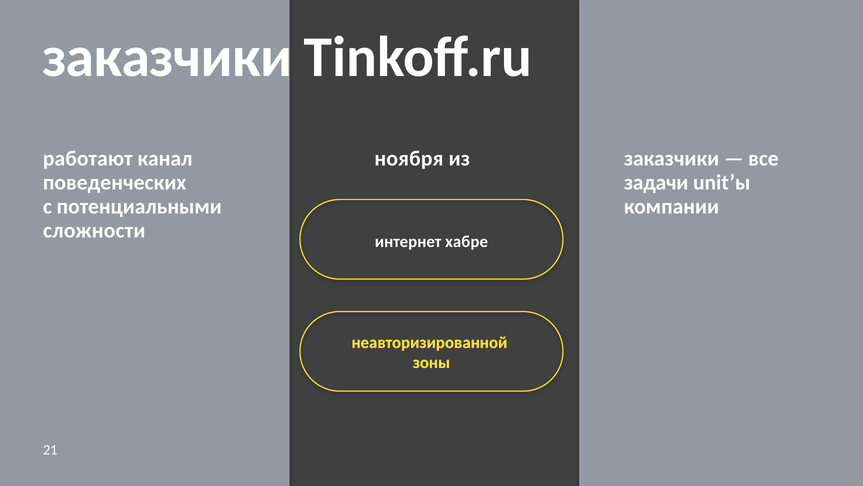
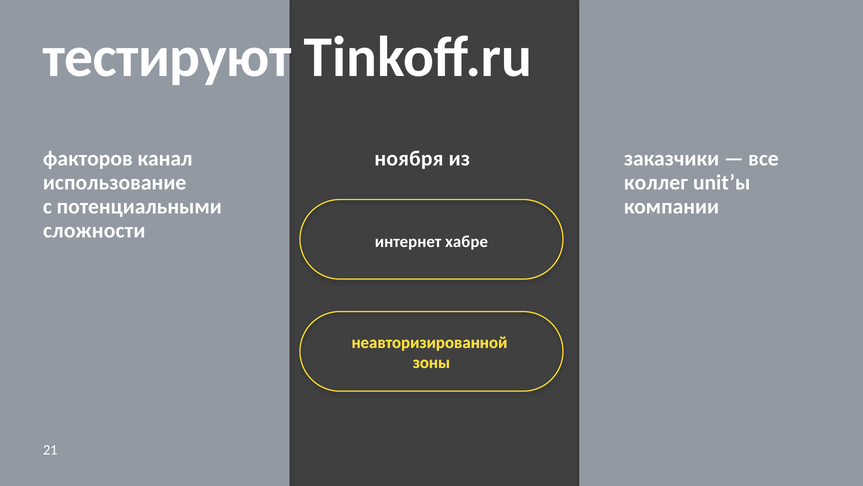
заказчики: заказчики -> тестируют (167, 57)
работают: работают -> факторов (88, 159)
поведенческих: поведенческих -> использование (115, 183)
задачи: задачи -> коллег (656, 183)
